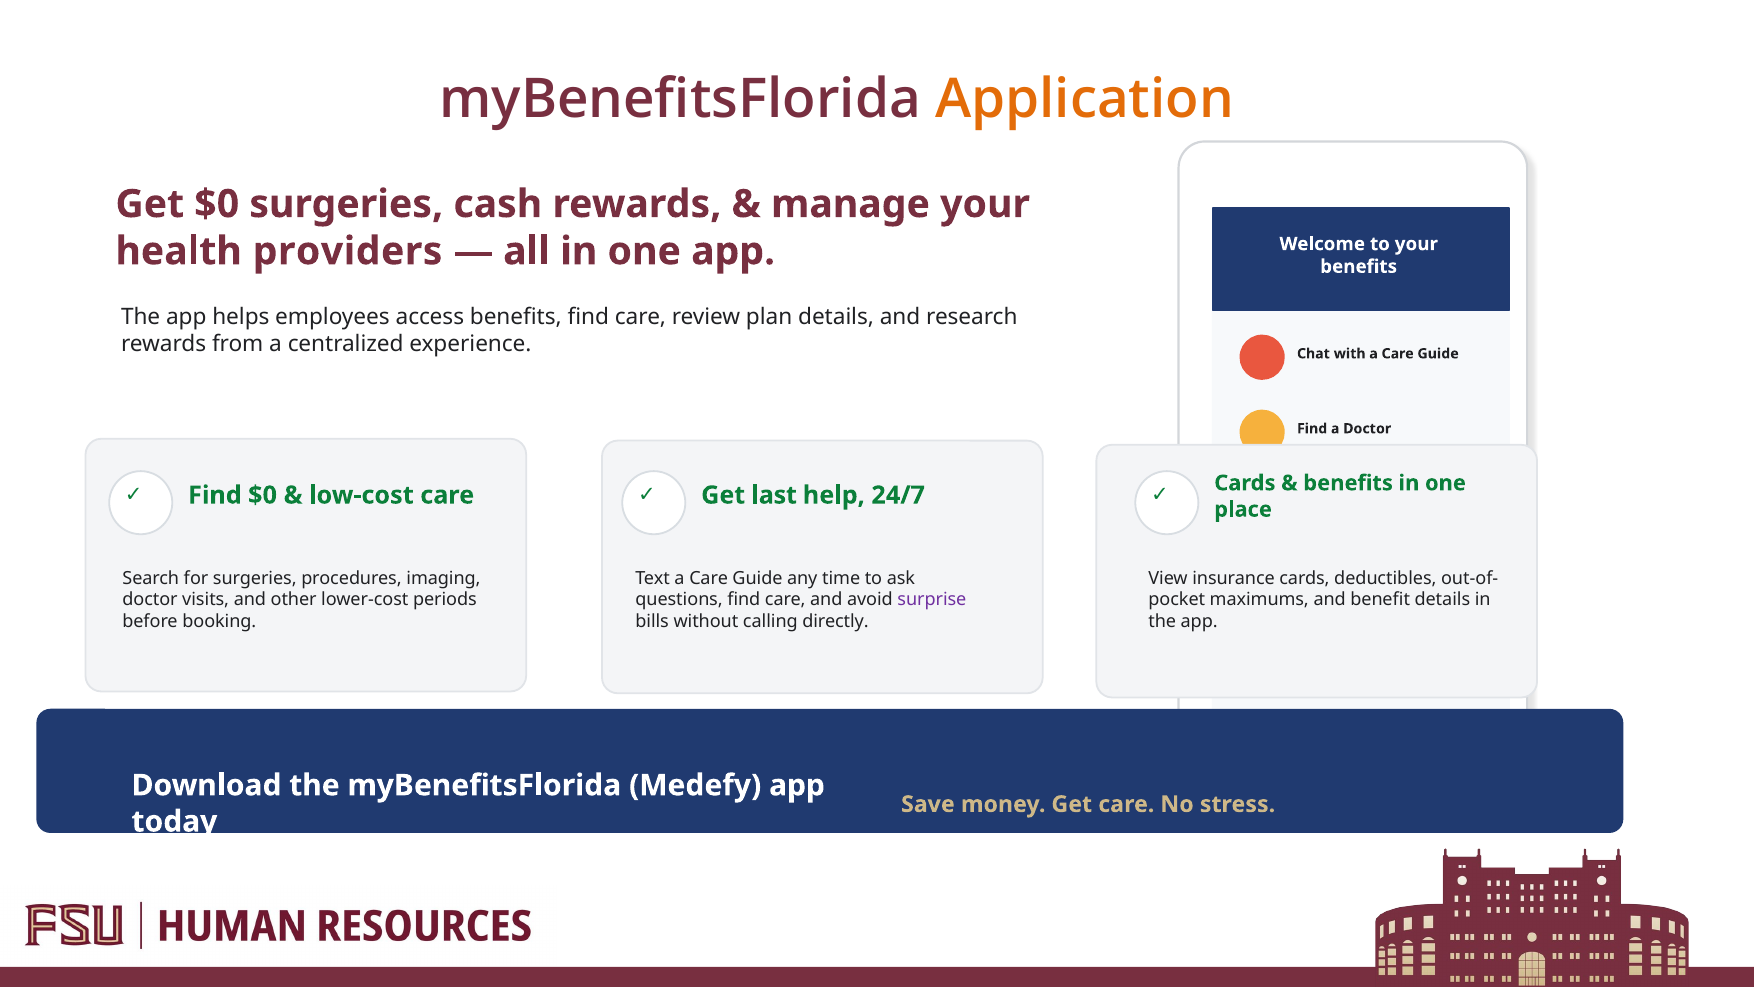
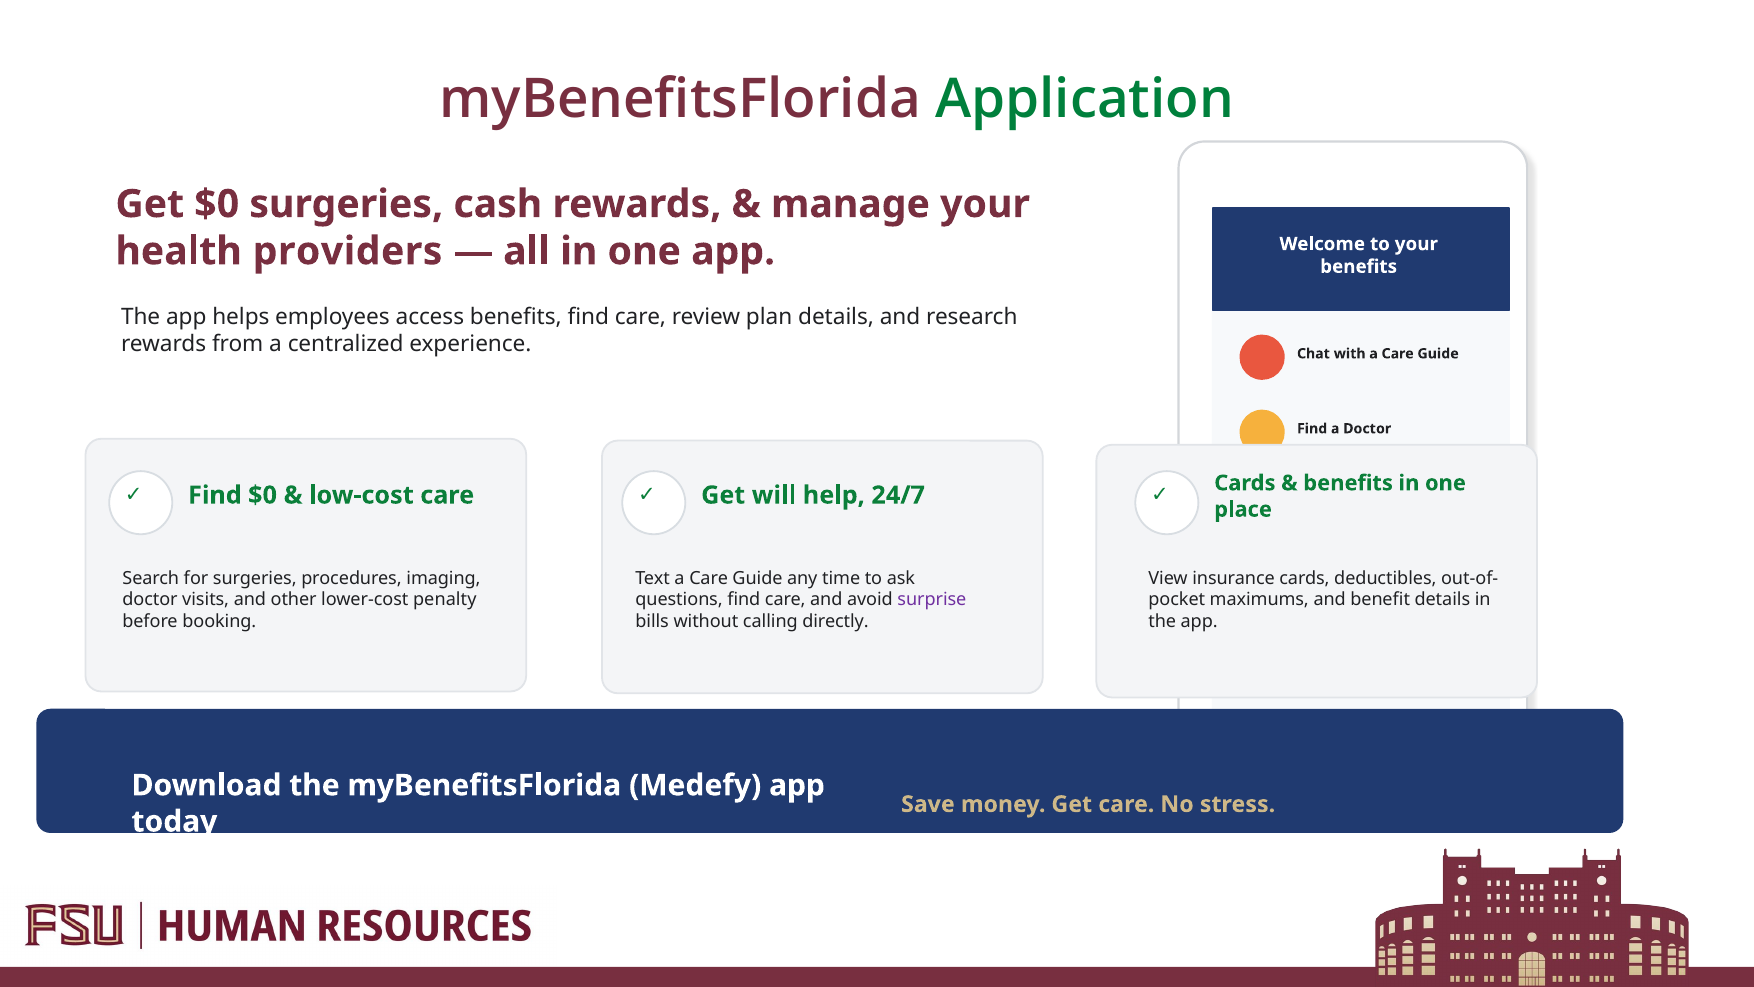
Application colour: orange -> green (1084, 99)
last: last -> will (774, 495)
periods: periods -> penalty (445, 600)
